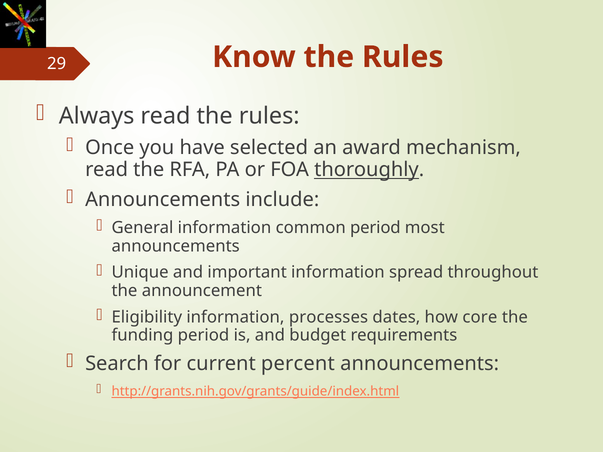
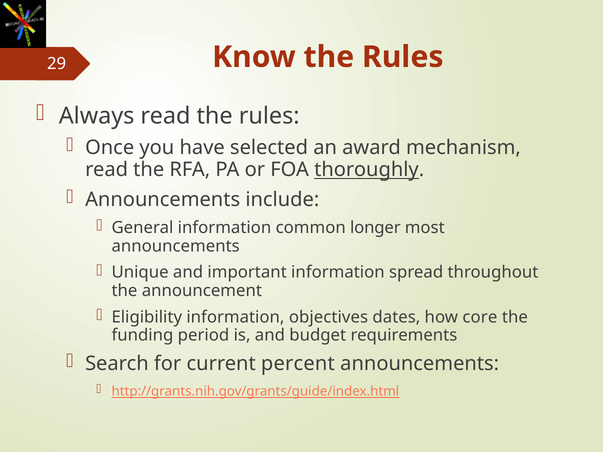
common period: period -> longer (375, 228)
processes: processes -> objectives (329, 317)
